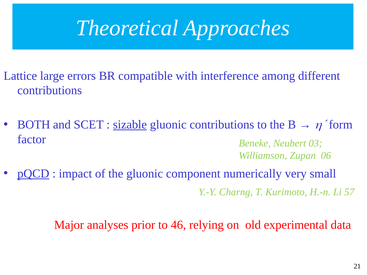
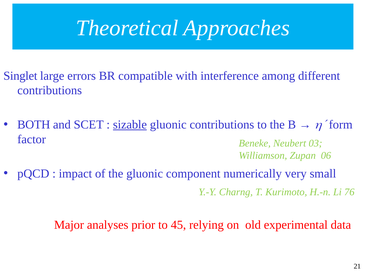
Lattice: Lattice -> Singlet (20, 76)
pQCD underline: present -> none (33, 174)
57: 57 -> 76 (349, 192)
46: 46 -> 45 (178, 225)
